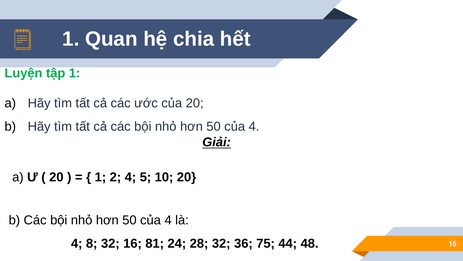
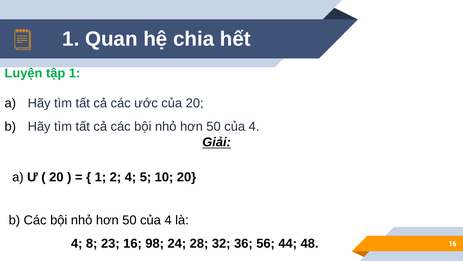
8 32: 32 -> 23 (110, 243)
81: 81 -> 98 (155, 243)
75: 75 -> 56 (266, 243)
